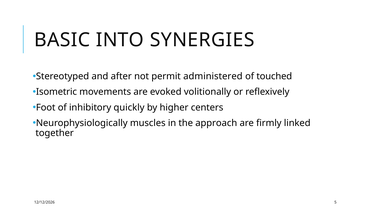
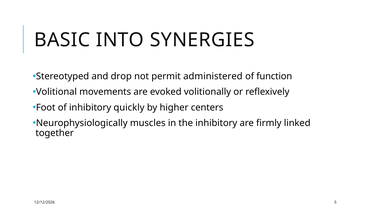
after: after -> drop (121, 76)
touched: touched -> function (274, 76)
Isometric: Isometric -> Volitional (56, 92)
the approach: approach -> inhibitory (216, 123)
